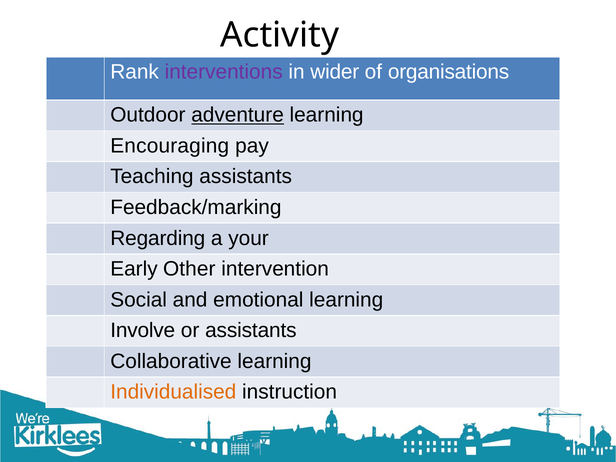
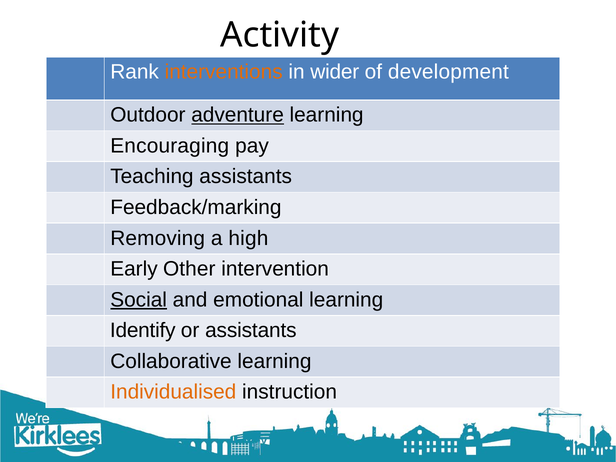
interventions colour: purple -> orange (224, 72)
organisations: organisations -> development (448, 72)
Regarding: Regarding -> Removing (158, 238)
your: your -> high (248, 238)
Social underline: none -> present (139, 300)
Involve: Involve -> Identify (143, 331)
